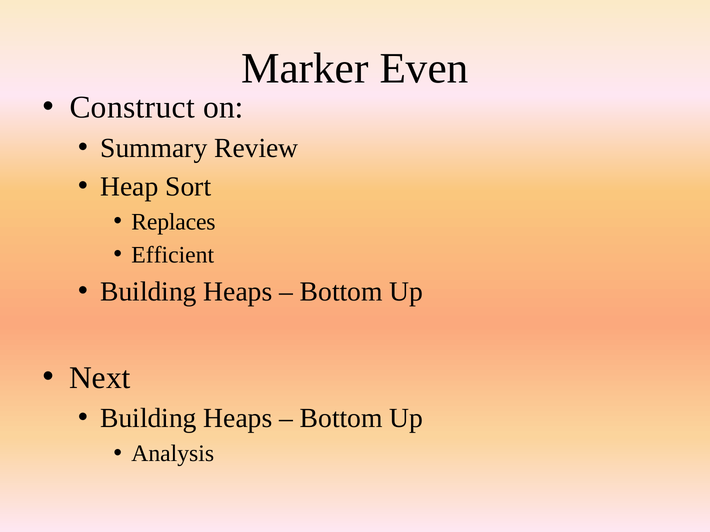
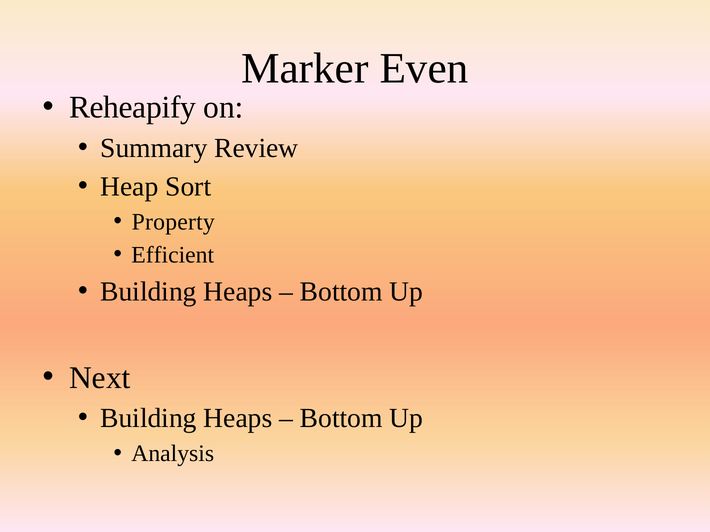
Construct: Construct -> Reheapify (133, 108)
Replaces: Replaces -> Property (173, 222)
